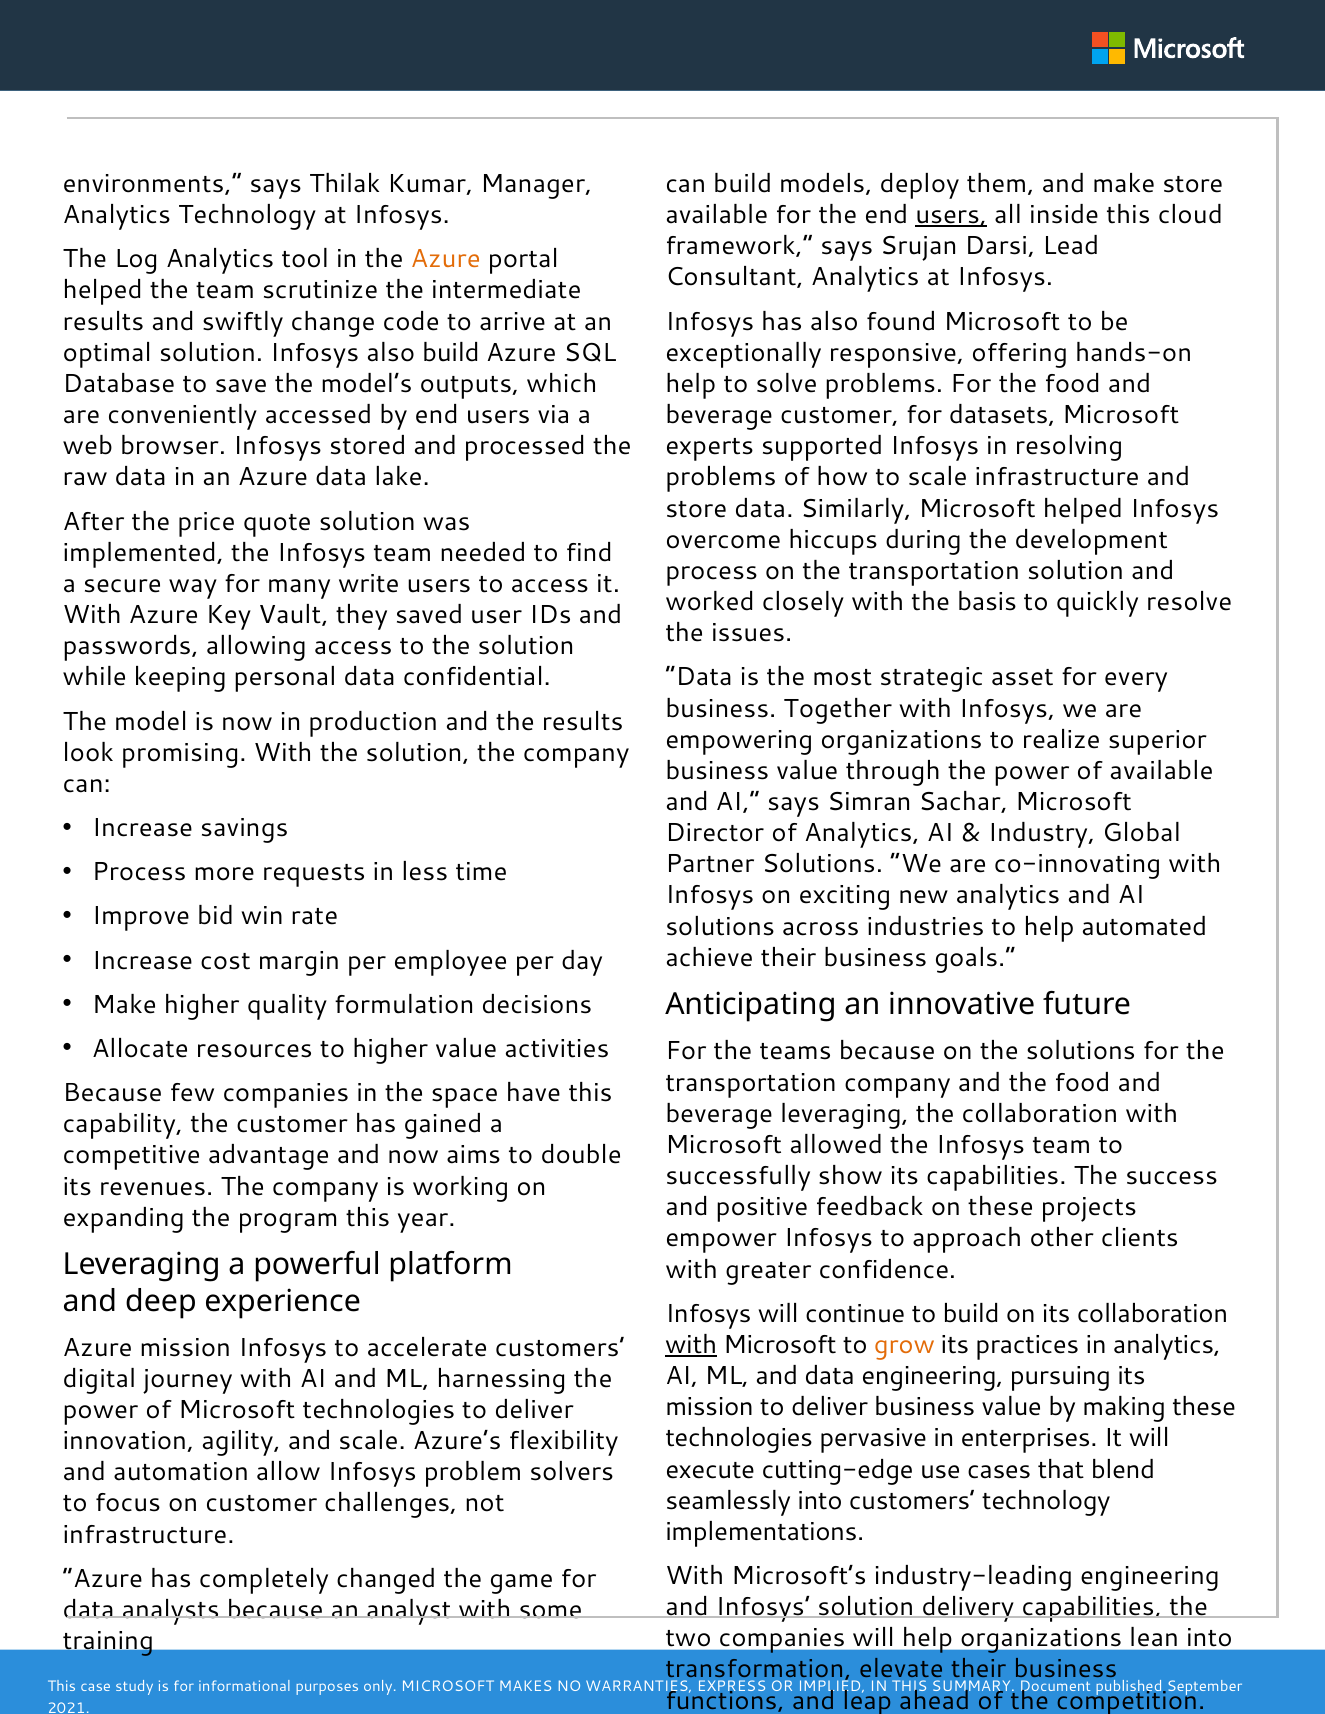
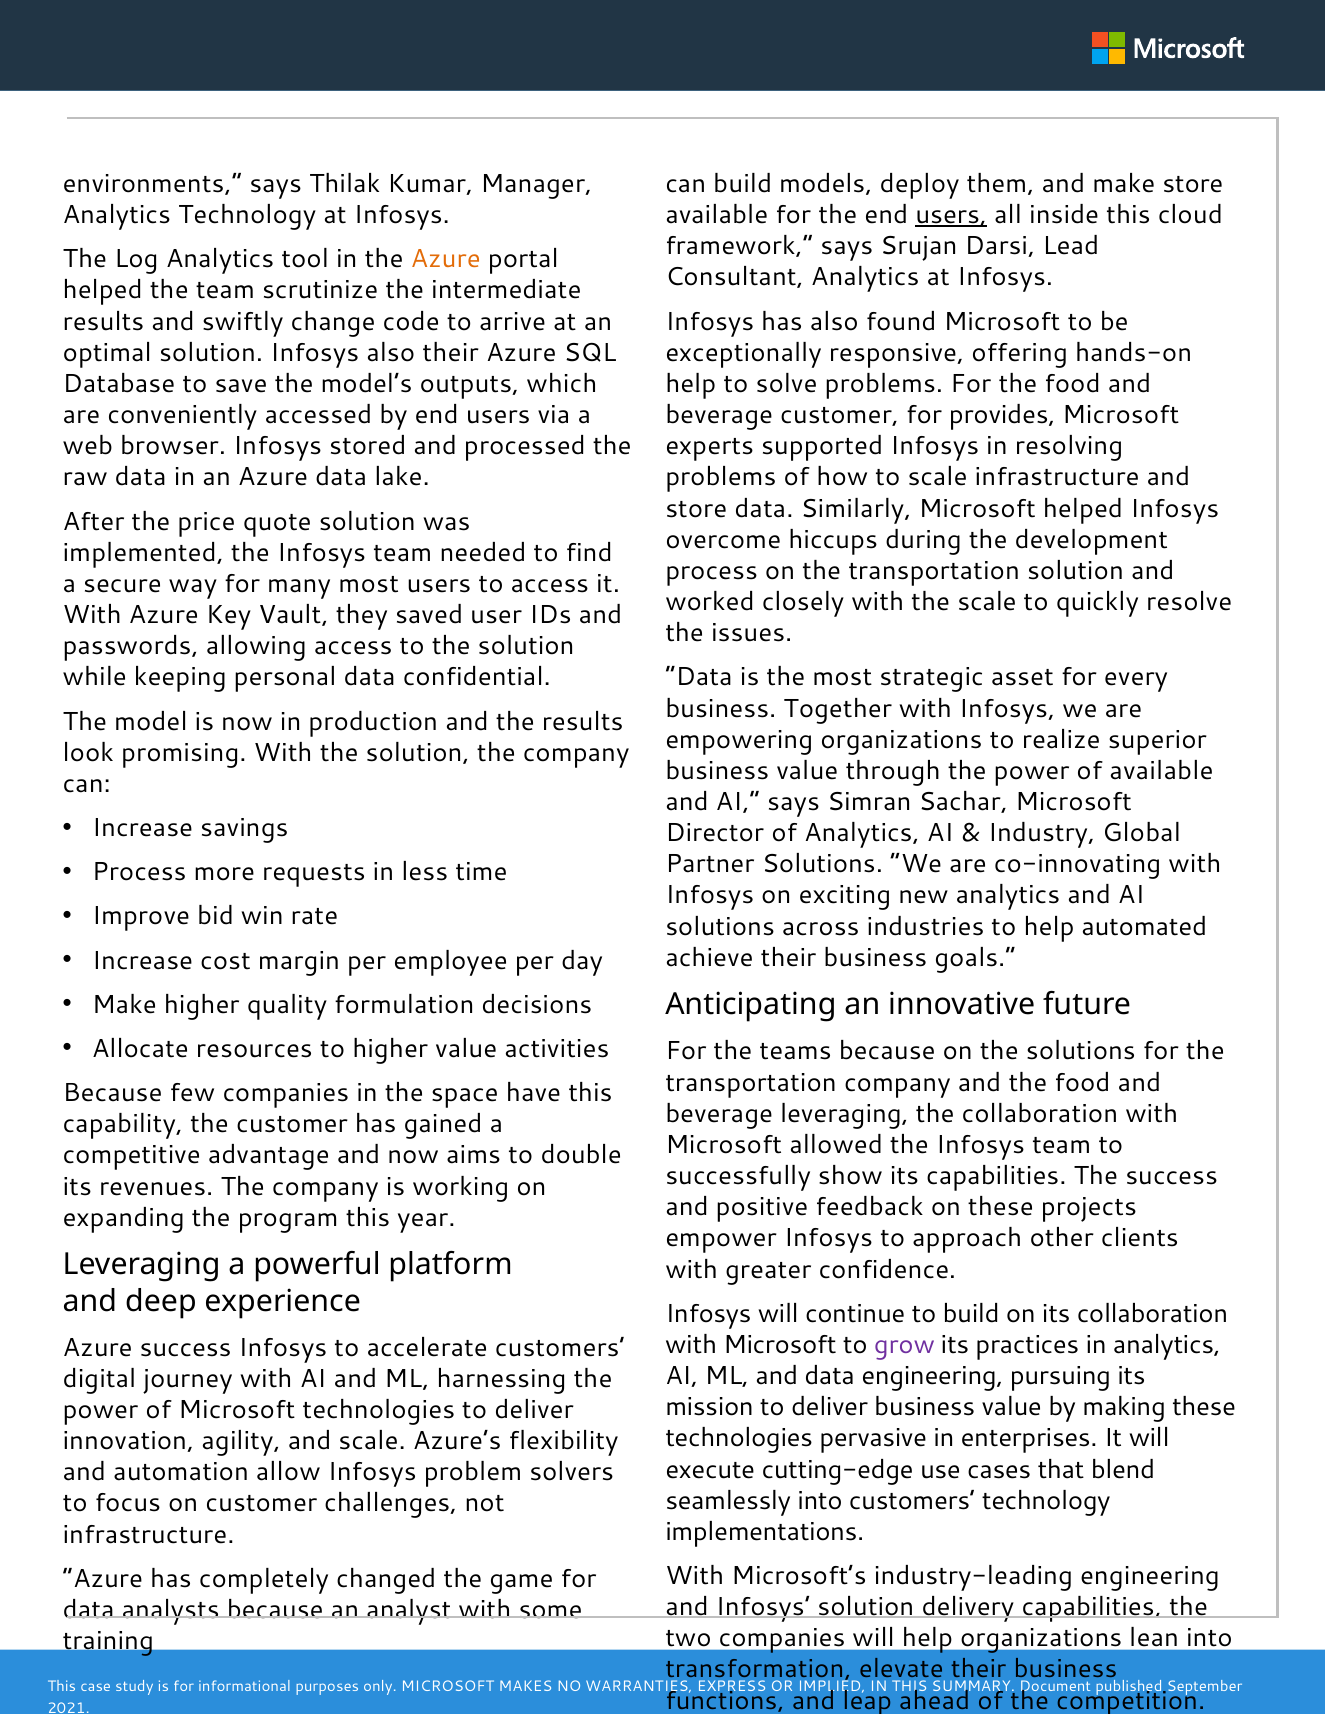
also build: build -> their (451, 353)
datasets: datasets -> provides (1002, 415)
many write: write -> most (369, 584)
the basis: basis -> scale (987, 602)
with underline: present -> none (691, 1345)
grow colour: orange -> purple (904, 1345)
Azure mission: mission -> success (186, 1348)
